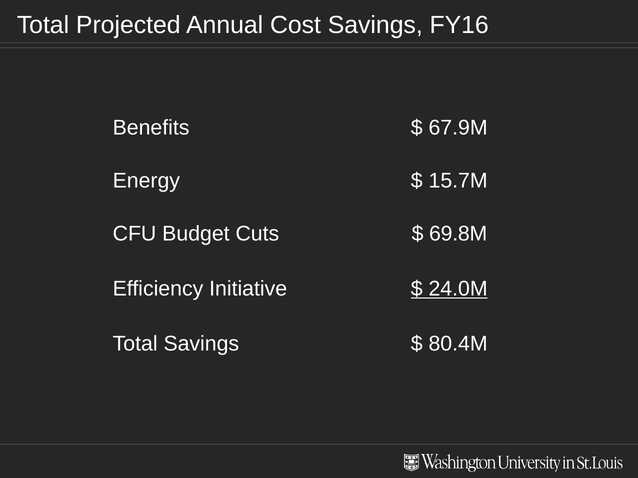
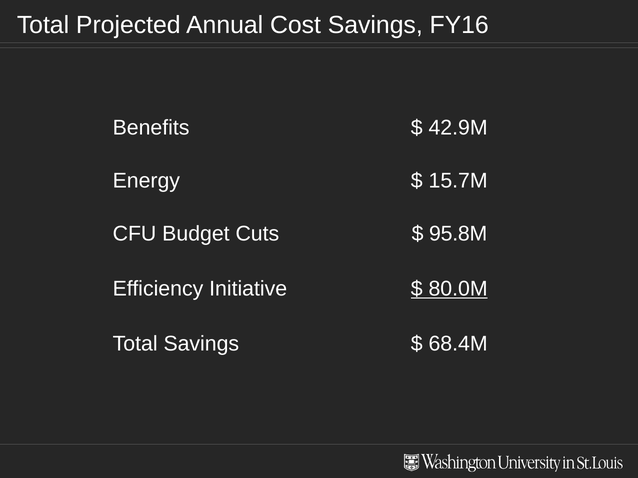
67.9M: 67.9M -> 42.9M (458, 128)
69.8M: 69.8M -> 95.8M (458, 234)
24.0M: 24.0M -> 80.0M (458, 289)
80.4M: 80.4M -> 68.4M (458, 344)
